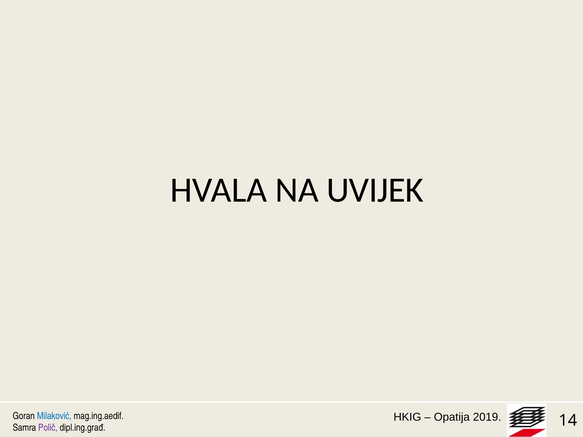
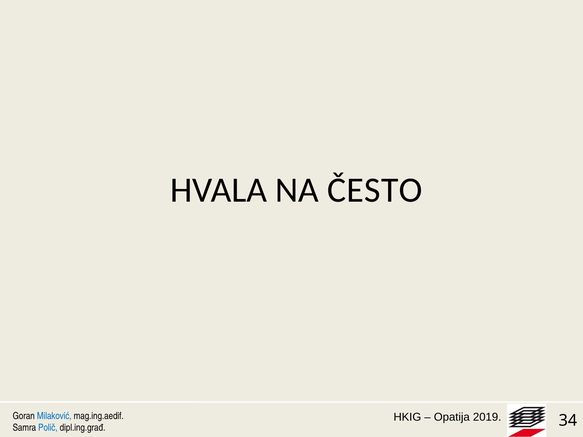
UVIJEK: UVIJEK -> ČESTO (375, 190)
14: 14 -> 34 (568, 421)
Polič colour: purple -> blue (48, 428)
